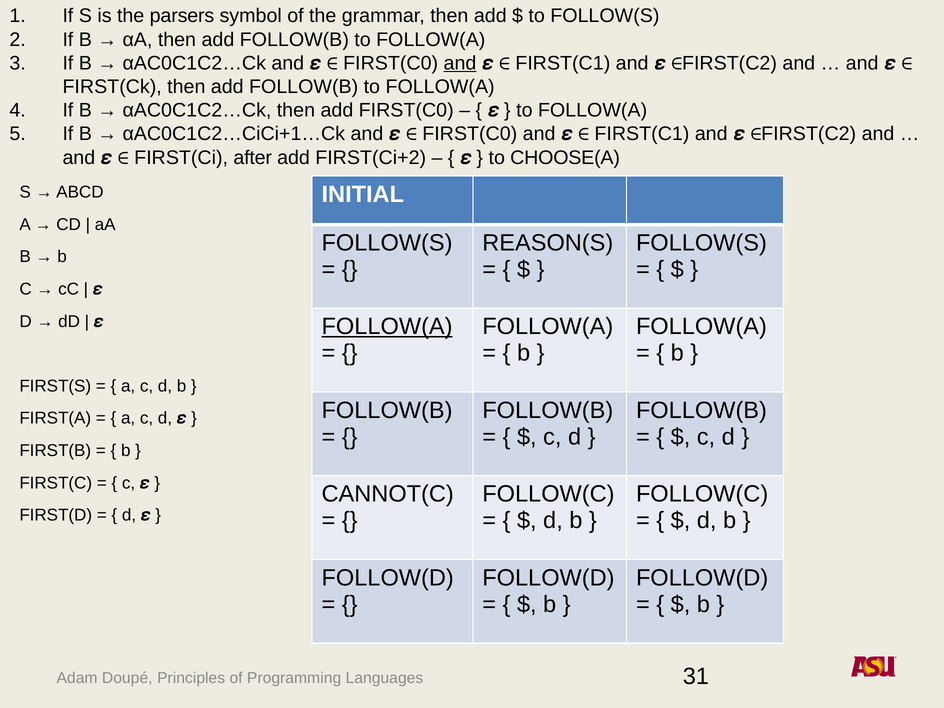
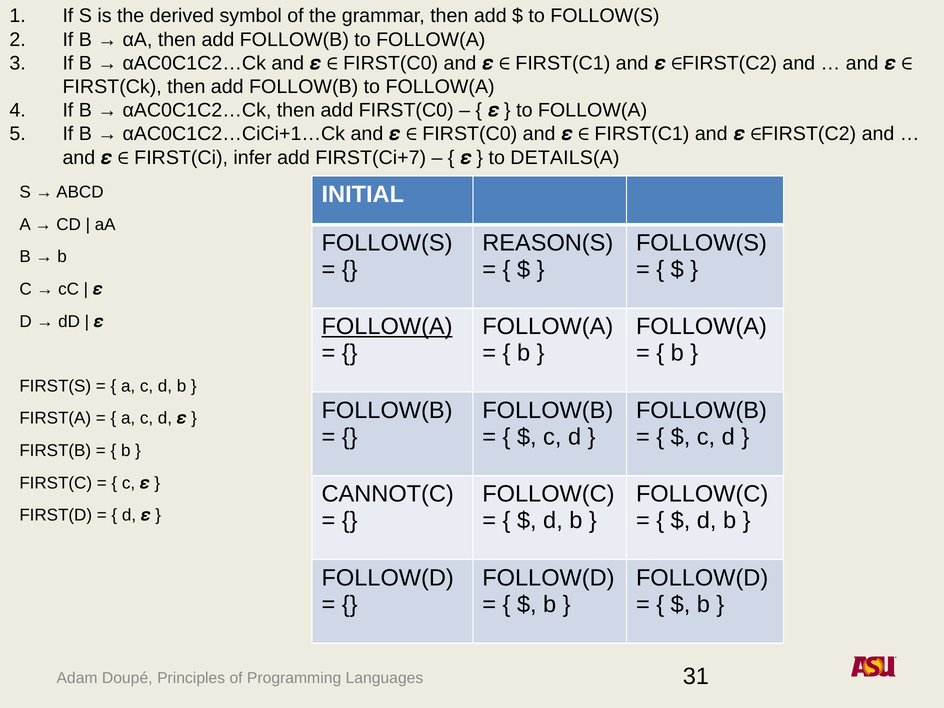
parsers: parsers -> derived (182, 16)
and underline: present -> none (460, 63)
after: after -> infer (253, 158)
FIRST(Ci+2: FIRST(Ci+2 -> FIRST(Ci+7 (371, 158)
CHOOSE(A: CHOOSE(A -> DETAILS(A (565, 158)
